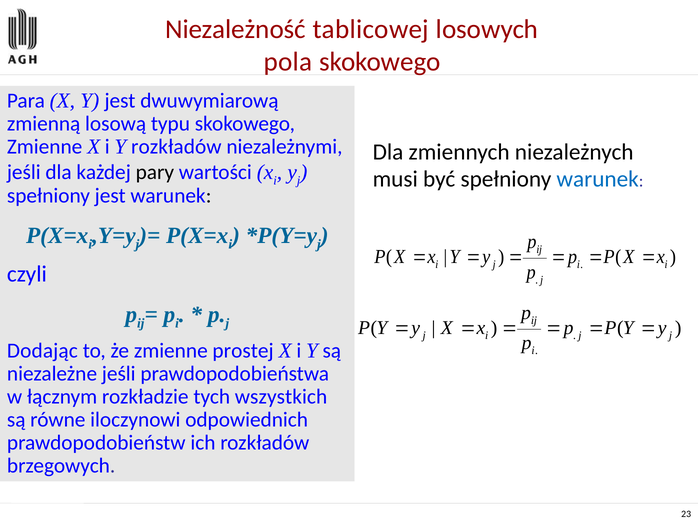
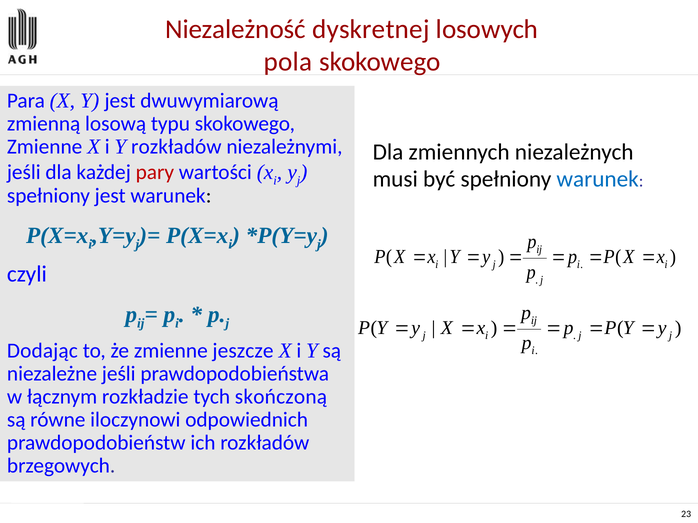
tablicowej: tablicowej -> dyskretnej (371, 29)
pary colour: black -> red (155, 172)
prostej: prostej -> jeszcze (243, 351)
wszystkich: wszystkich -> skończoną (281, 397)
